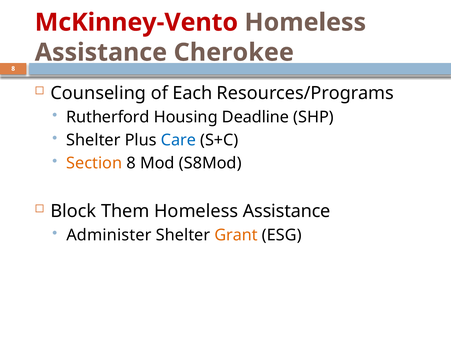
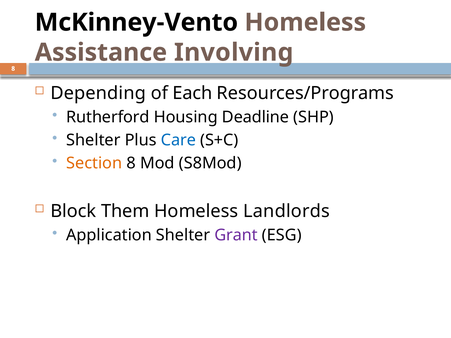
McKinney-Vento colour: red -> black (136, 22)
Cherokee: Cherokee -> Involving (234, 52)
Counseling: Counseling -> Depending (98, 93)
Assistance: Assistance -> Landlords (287, 211)
Administer: Administer -> Application (109, 235)
Grant colour: orange -> purple (236, 235)
